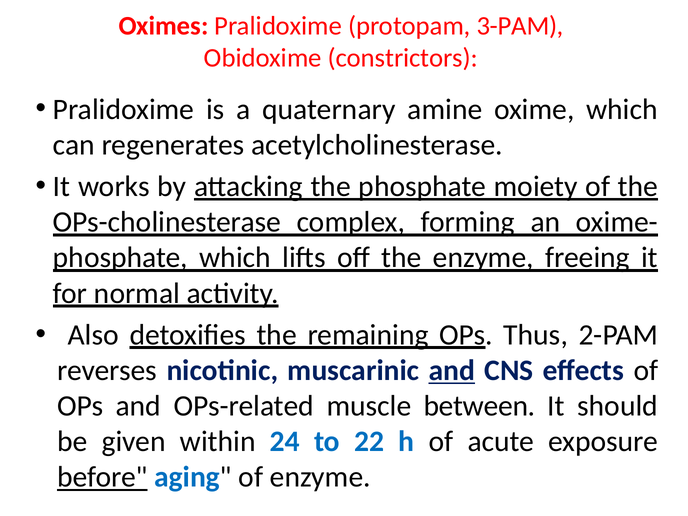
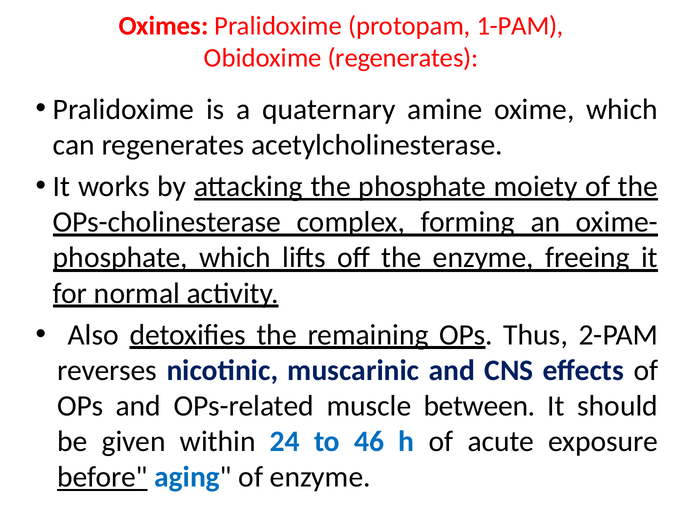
3-PAM: 3-PAM -> 1-PAM (520, 26)
Obidoxime constrictors: constrictors -> regenerates (403, 58)
and underline: present -> none (452, 370)
22: 22 -> 46 (369, 442)
